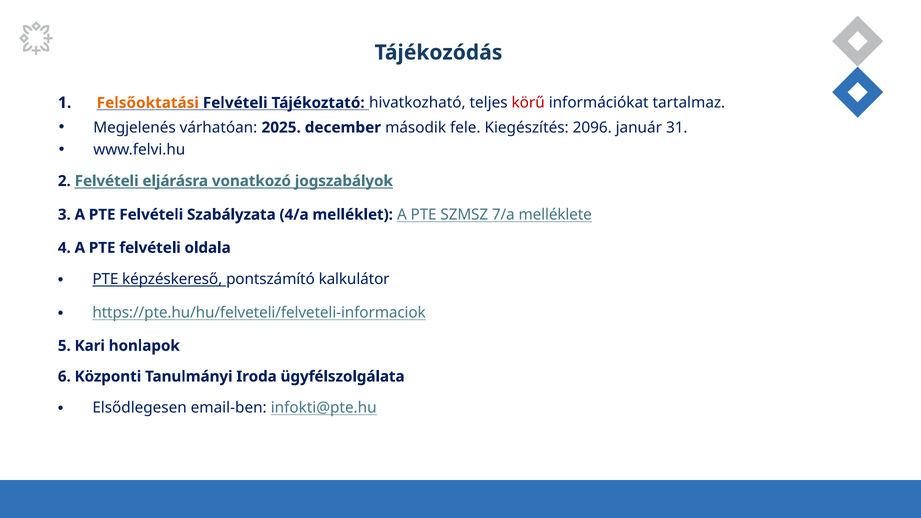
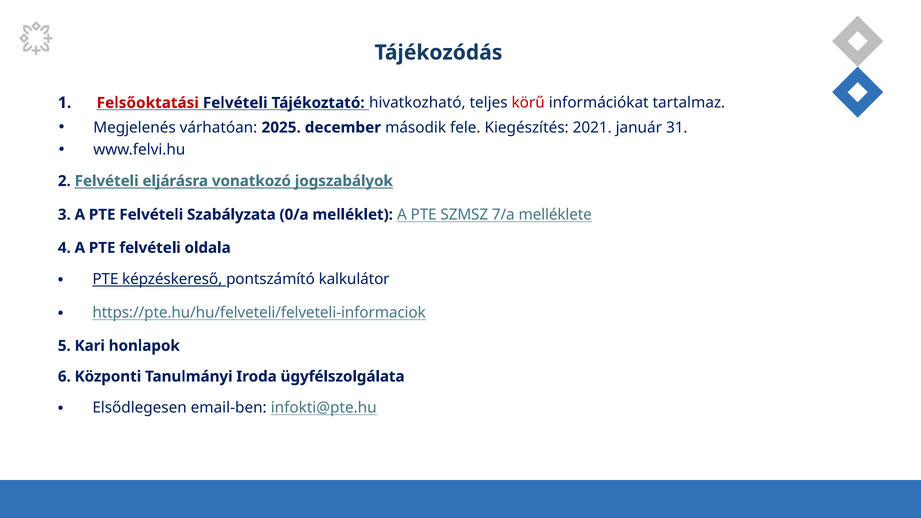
Felsőoktatási colour: orange -> red (148, 103)
2096: 2096 -> 2021 (592, 128)
4/a: 4/a -> 0/a (294, 215)
